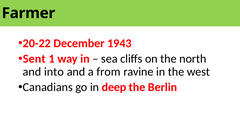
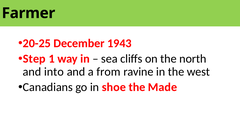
20-22: 20-22 -> 20-25 (37, 43)
Sent: Sent -> Step (34, 59)
deep: deep -> shoe (114, 87)
Berlin: Berlin -> Made (163, 87)
